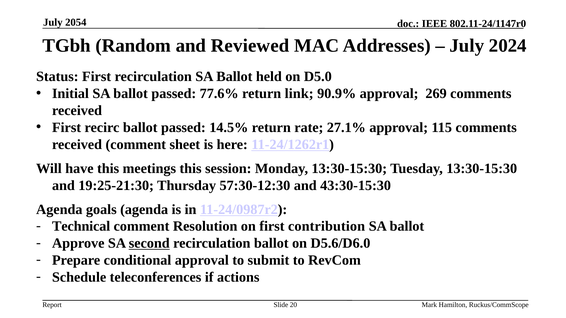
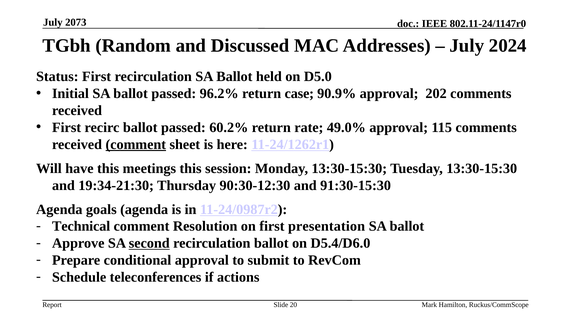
2054: 2054 -> 2073 (76, 23)
Reviewed: Reviewed -> Discussed (250, 46)
77.6%: 77.6% -> 96.2% (219, 94)
link: link -> case (299, 94)
269: 269 -> 202 (436, 94)
14.5%: 14.5% -> 60.2% (229, 128)
27.1%: 27.1% -> 49.0% (346, 128)
comment underline: none -> present (136, 145)
19:25-21:30: 19:25-21:30 -> 19:34-21:30 (116, 186)
57:30-12:30: 57:30-12:30 -> 90:30-12:30 (255, 186)
43:30-15:30: 43:30-15:30 -> 91:30-15:30 (356, 186)
contribution: contribution -> presentation (327, 227)
D5.6/D6.0: D5.6/D6.0 -> D5.4/D6.0 (340, 244)
